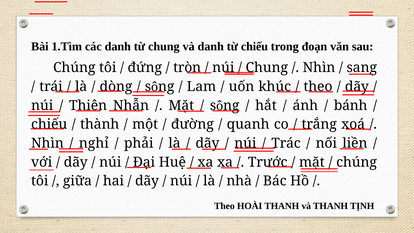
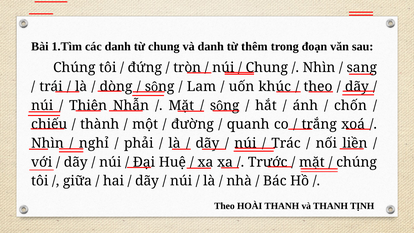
từ chiếu: chiếu -> thêm (254, 46)
bánh: bánh -> chốn (350, 105)
